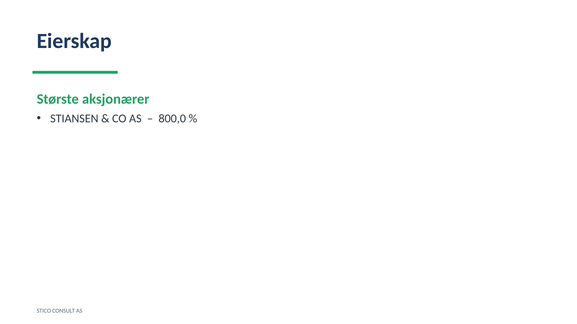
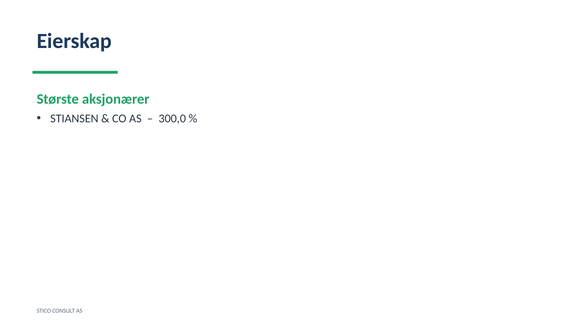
800,0: 800,0 -> 300,0 (172, 119)
